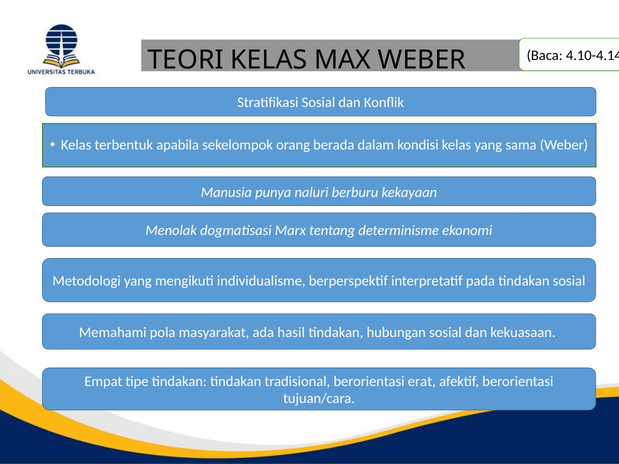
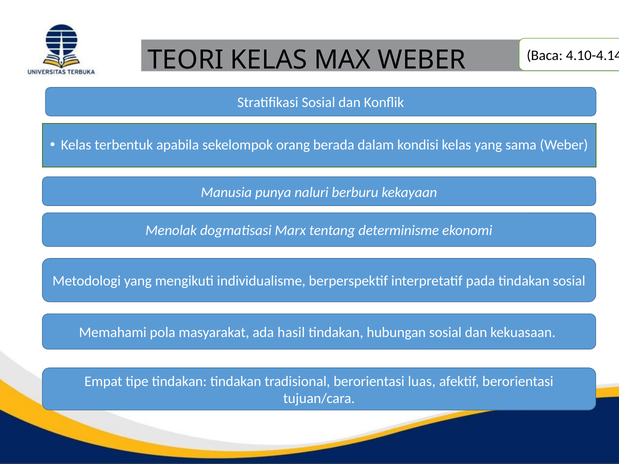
erat: erat -> luas (422, 381)
